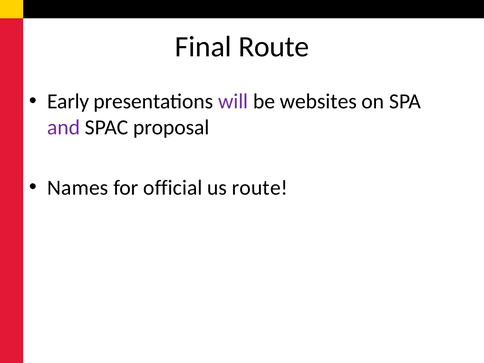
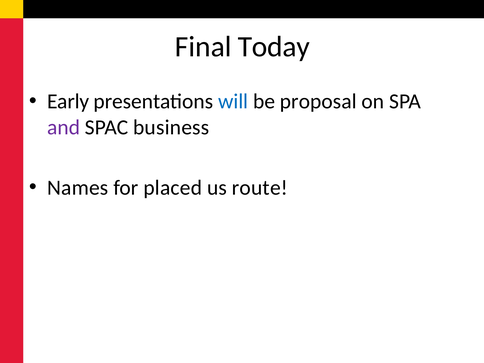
Final Route: Route -> Today (274, 47)
will colour: purple -> blue (233, 102)
websites: websites -> proposal (318, 102)
proposal: proposal -> business (171, 127)
official: official -> placed (173, 188)
